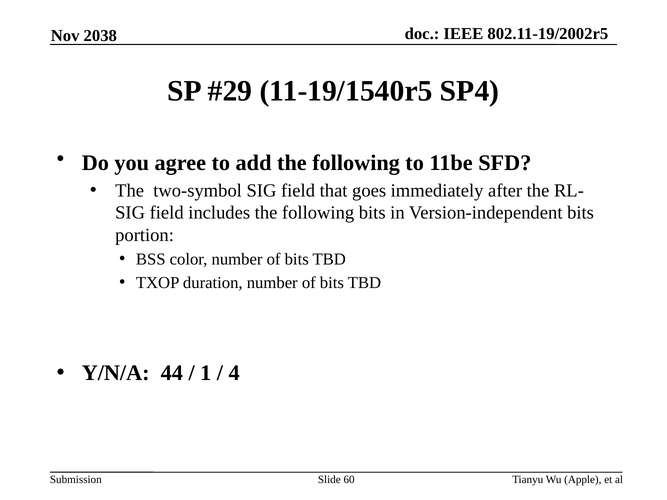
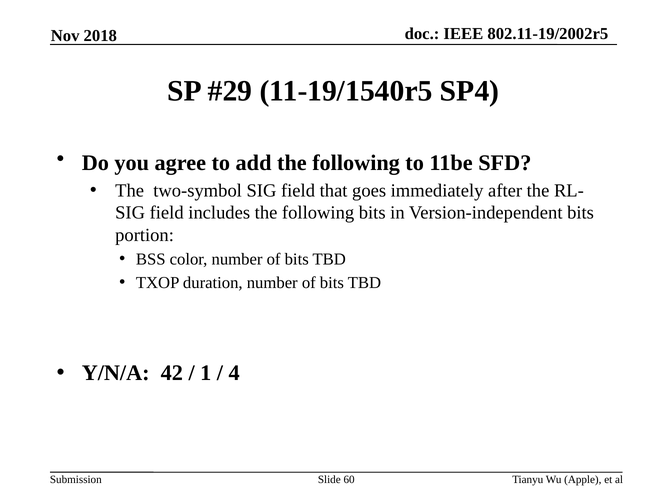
2038: 2038 -> 2018 (100, 36)
44: 44 -> 42 (172, 373)
